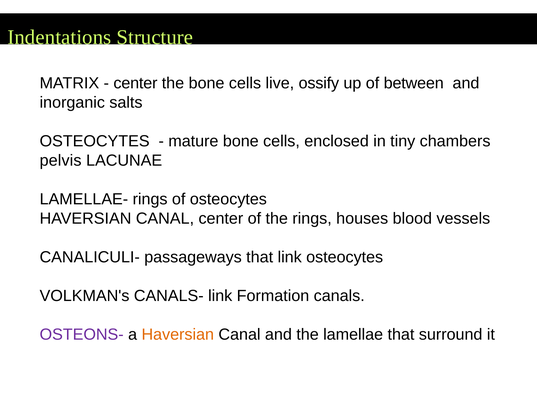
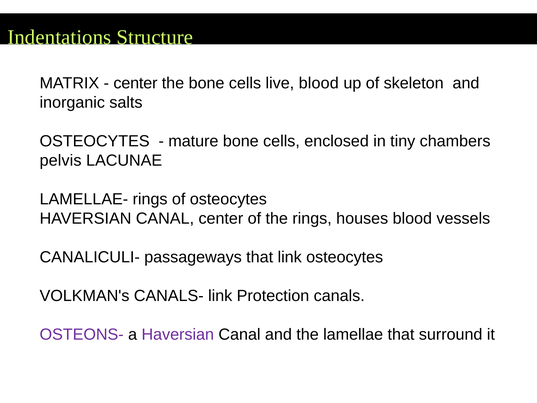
live ossify: ossify -> blood (319, 83)
between: between -> skeleton (414, 83)
Formation: Formation -> Protection (273, 296)
Haversian colour: orange -> purple (178, 334)
